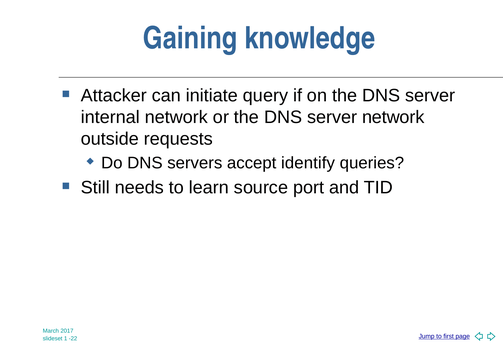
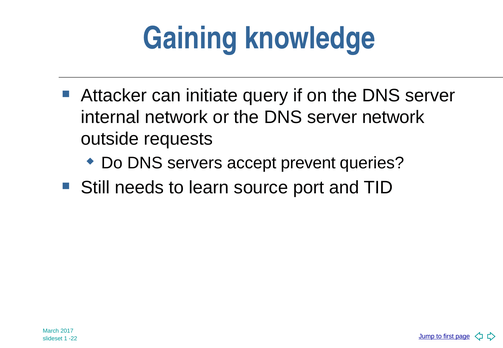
identify: identify -> prevent (308, 163)
